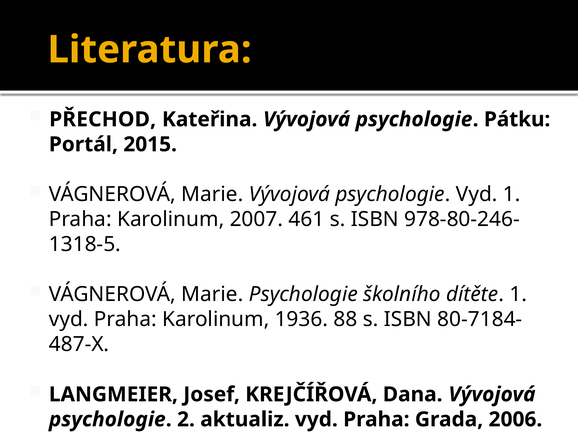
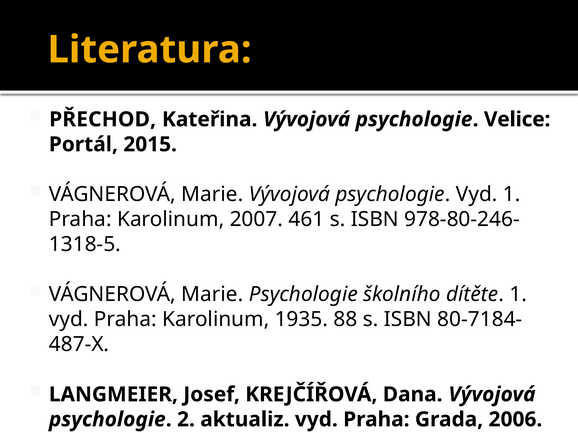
Pátku: Pátku -> Velice (517, 120)
1936: 1936 -> 1935 (301, 320)
